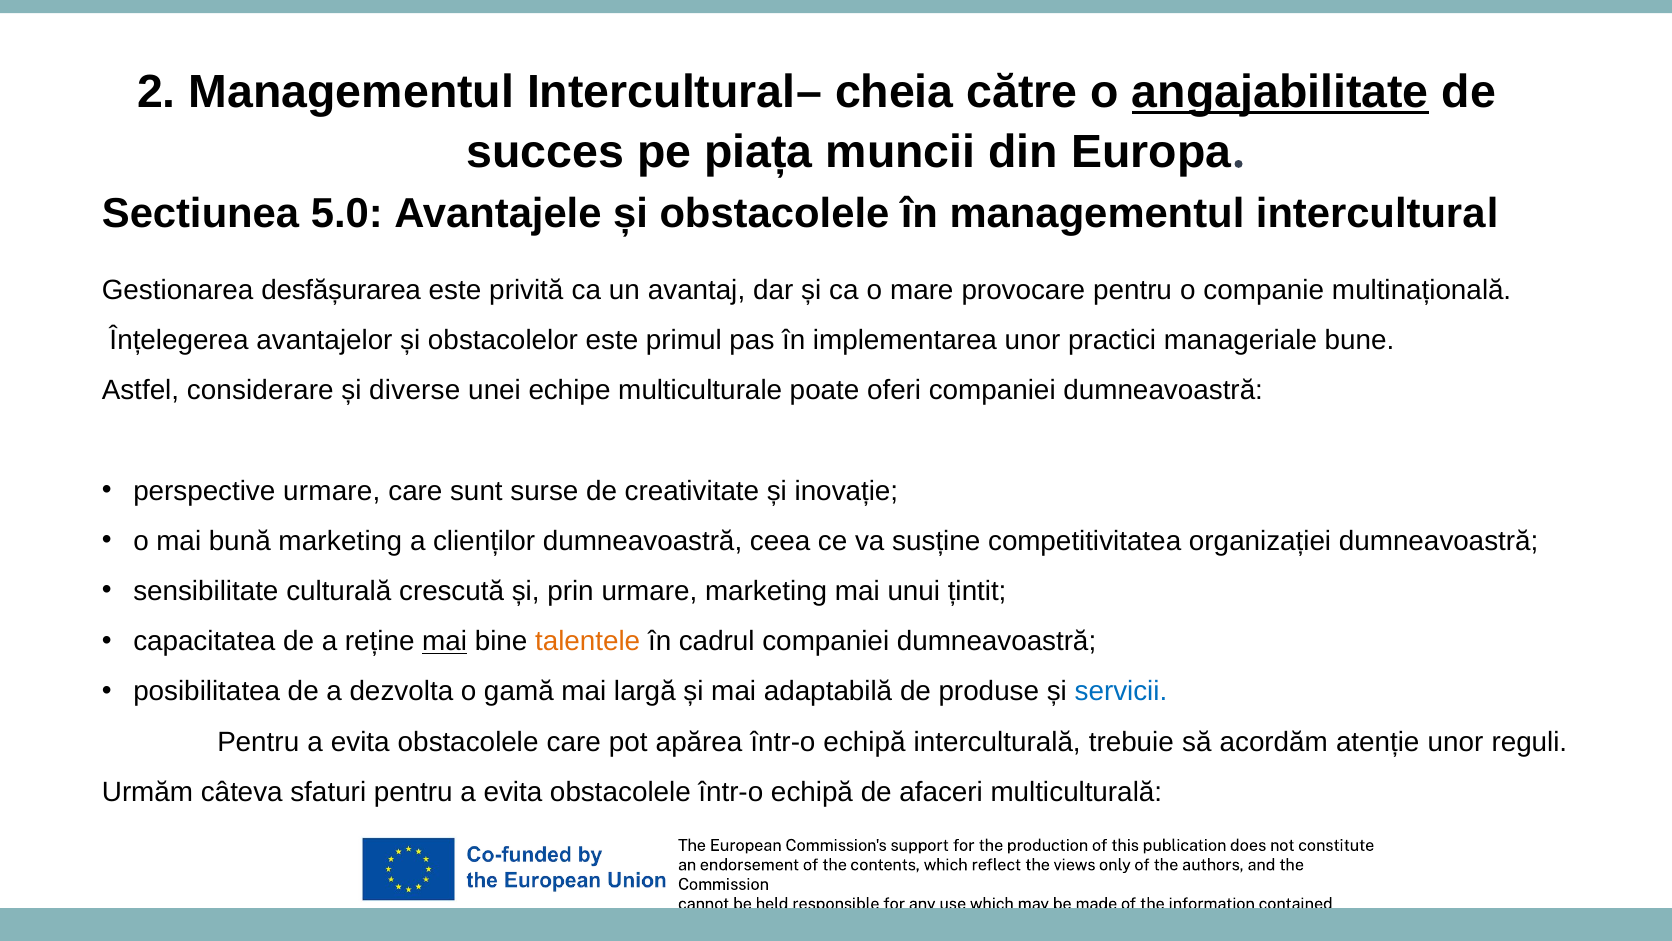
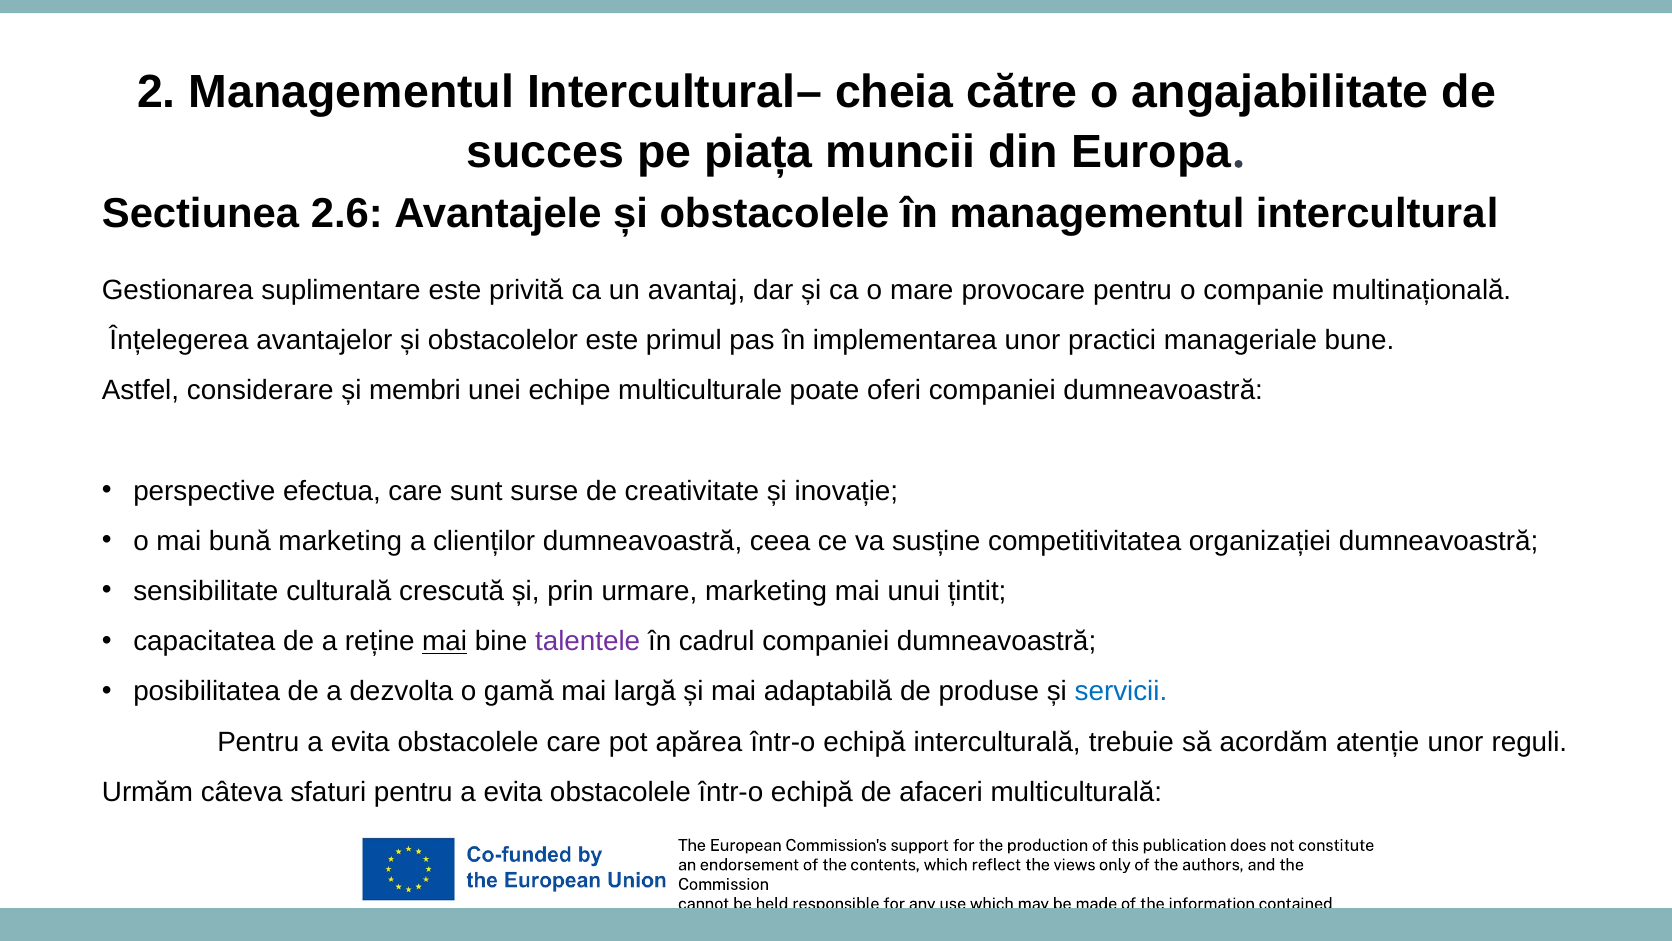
angajabilitate underline: present -> none (1280, 92)
5.0: 5.0 -> 2.6 (347, 214)
desfășurarea: desfășurarea -> suplimentare (341, 290)
diverse: diverse -> membri (415, 390)
perspective urmare: urmare -> efectua (332, 491)
talentele colour: orange -> purple (588, 641)
